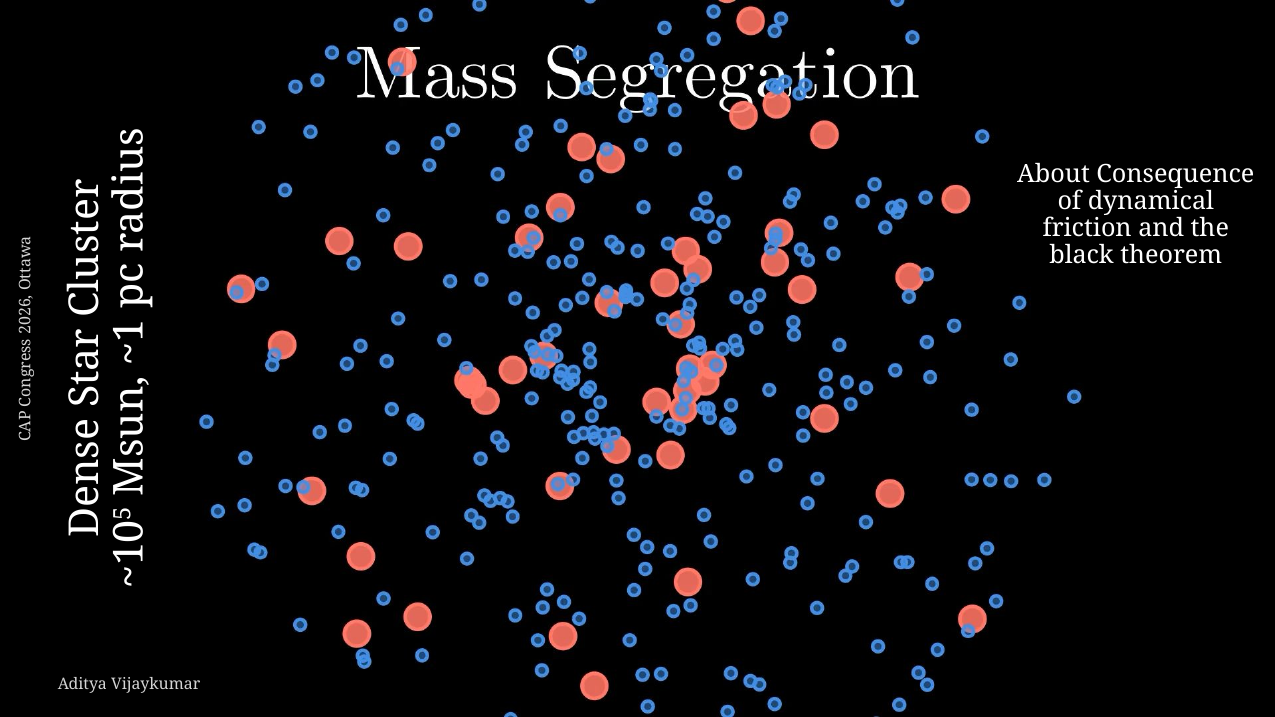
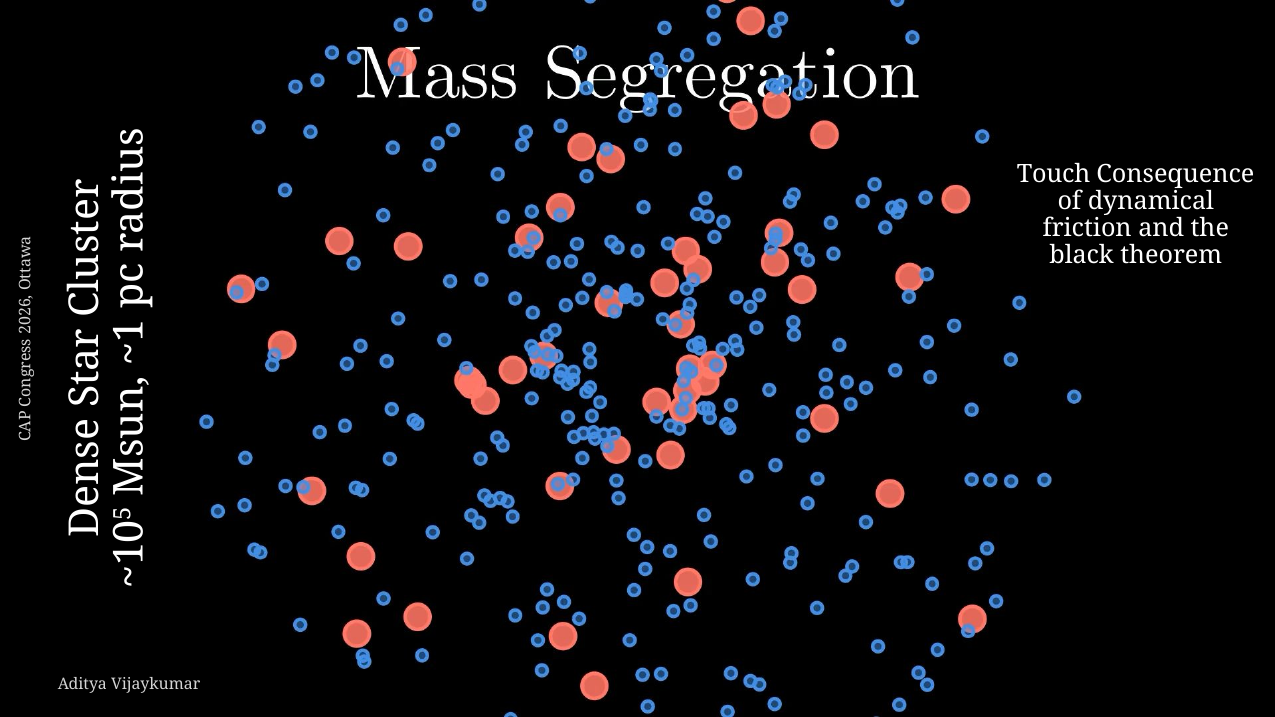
About: About -> Touch (1054, 174)
